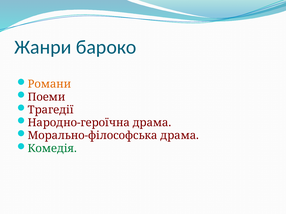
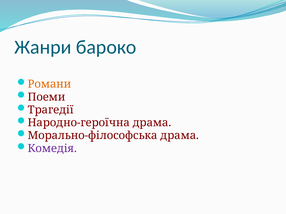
Комедія colour: green -> purple (52, 149)
